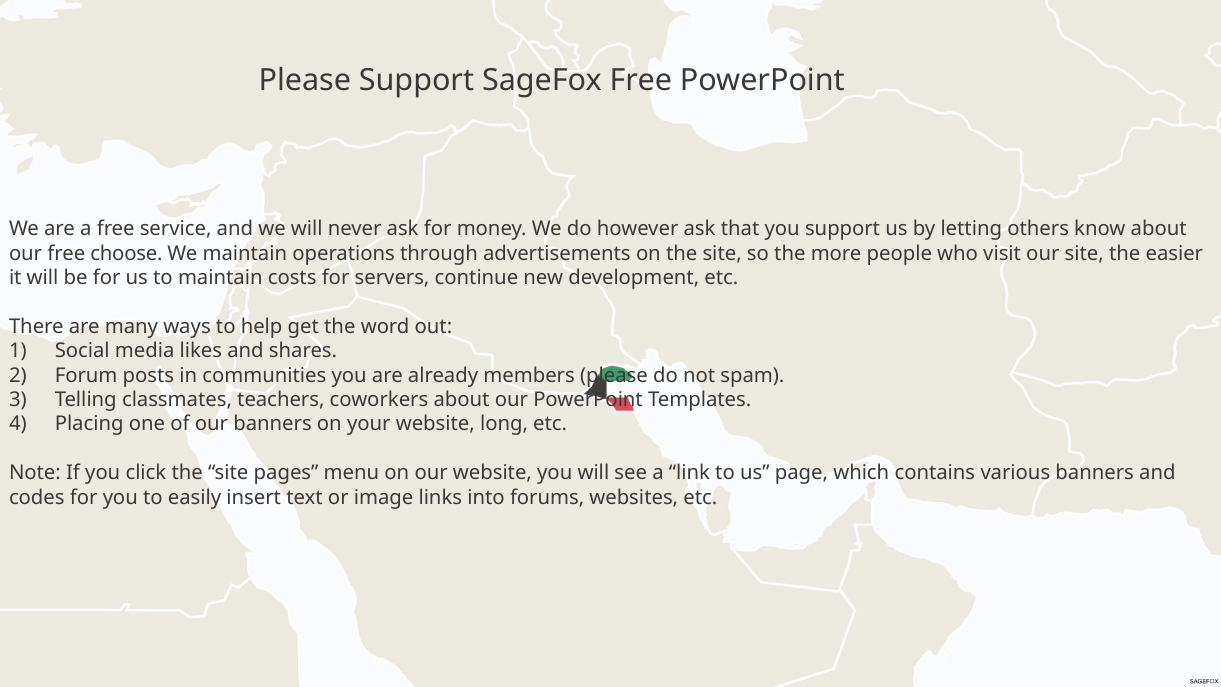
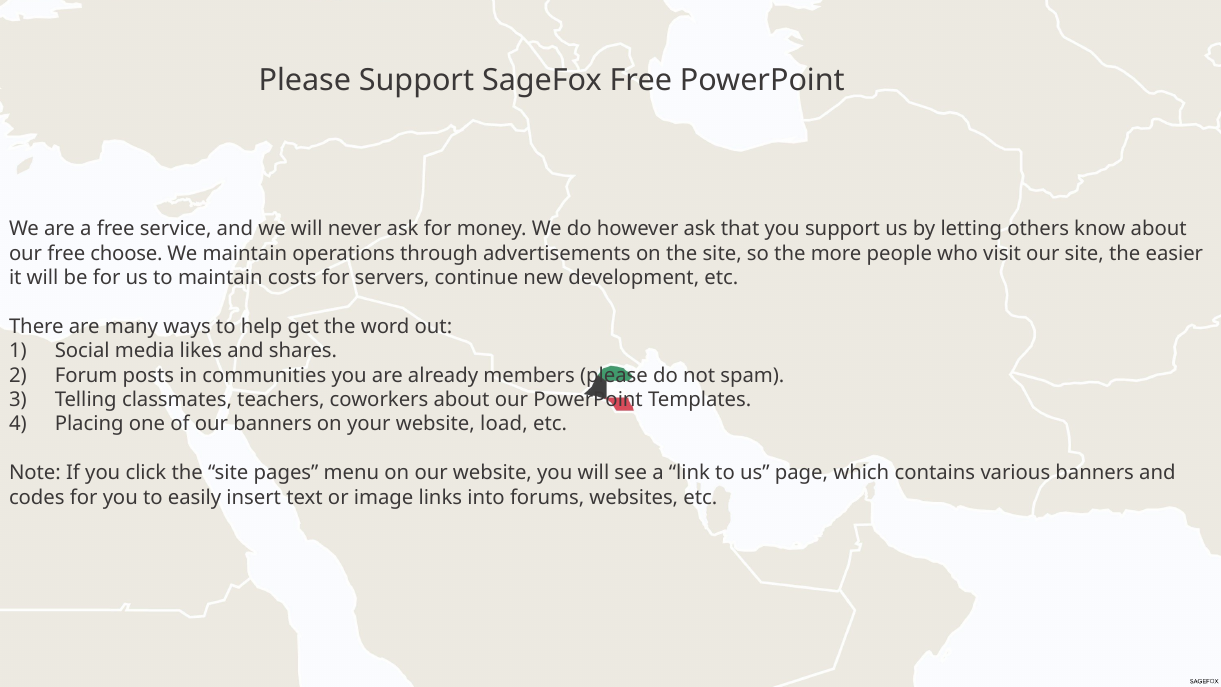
long: long -> load (504, 424)
